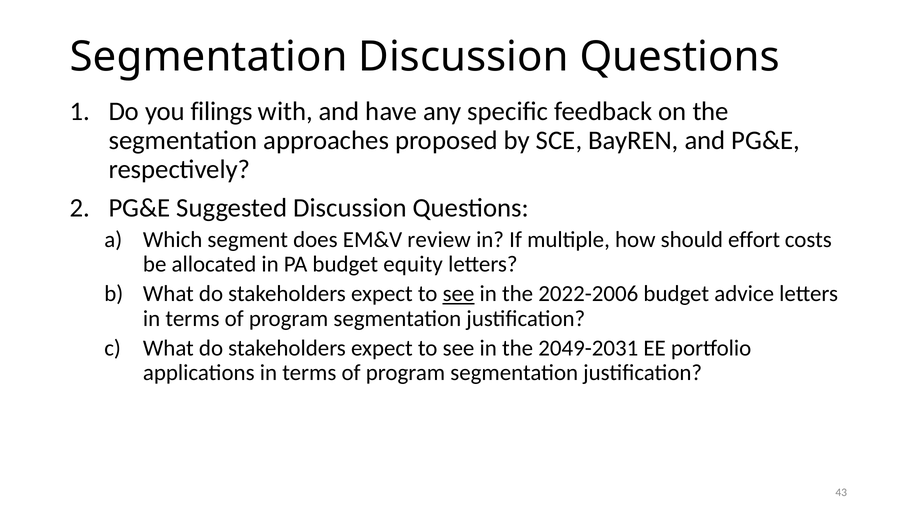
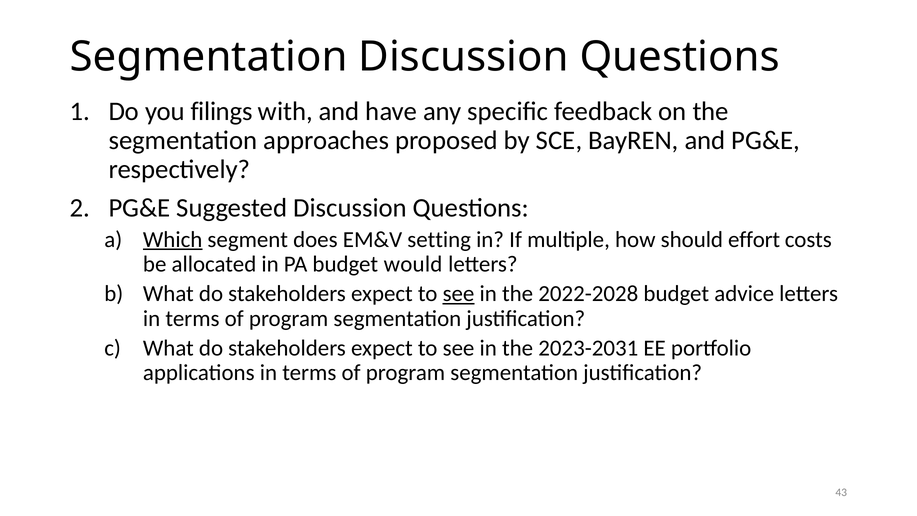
Which underline: none -> present (173, 239)
review: review -> setting (439, 239)
equity: equity -> would (413, 264)
2022-2006: 2022-2006 -> 2022-2028 (588, 294)
2049-2031: 2049-2031 -> 2023-2031 (588, 348)
